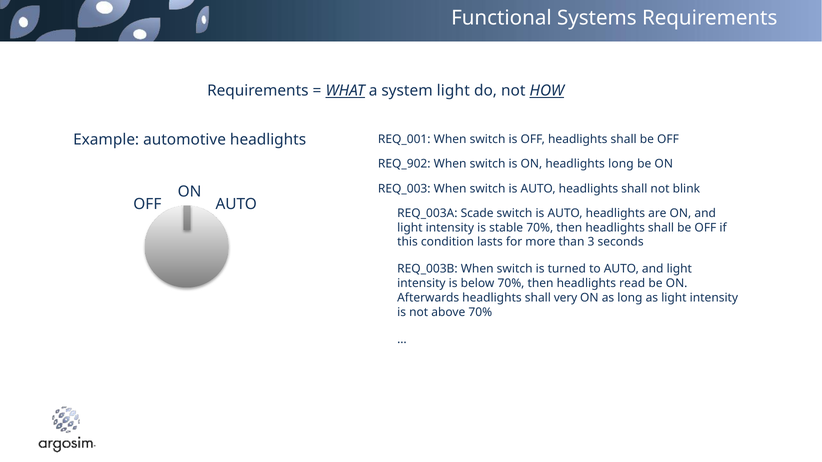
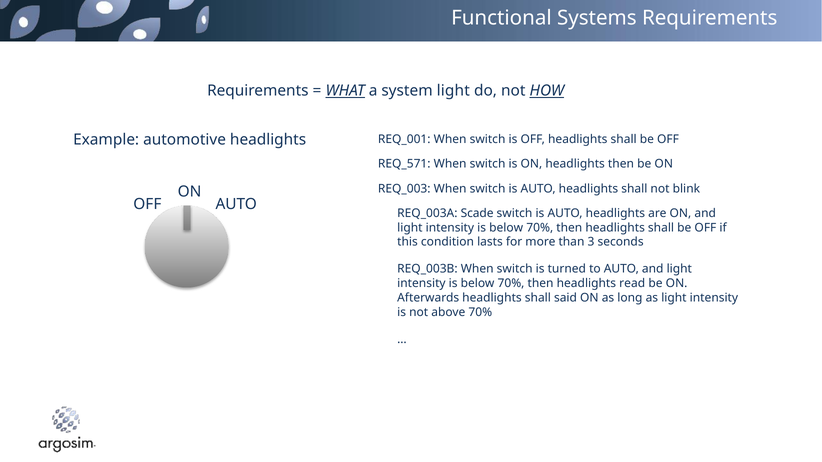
REQ_902: REQ_902 -> REQ_571 (404, 164)
headlights long: long -> then (621, 164)
stable: stable -> below (506, 228)
very: very -> said (565, 298)
